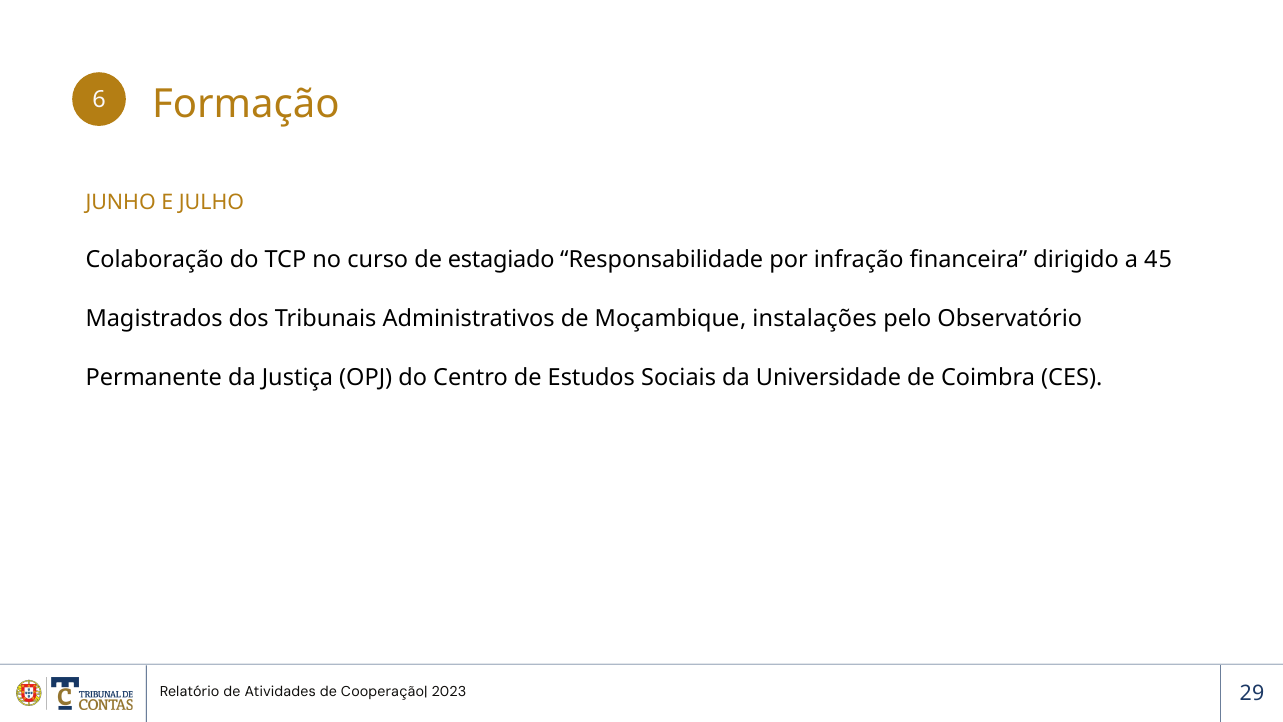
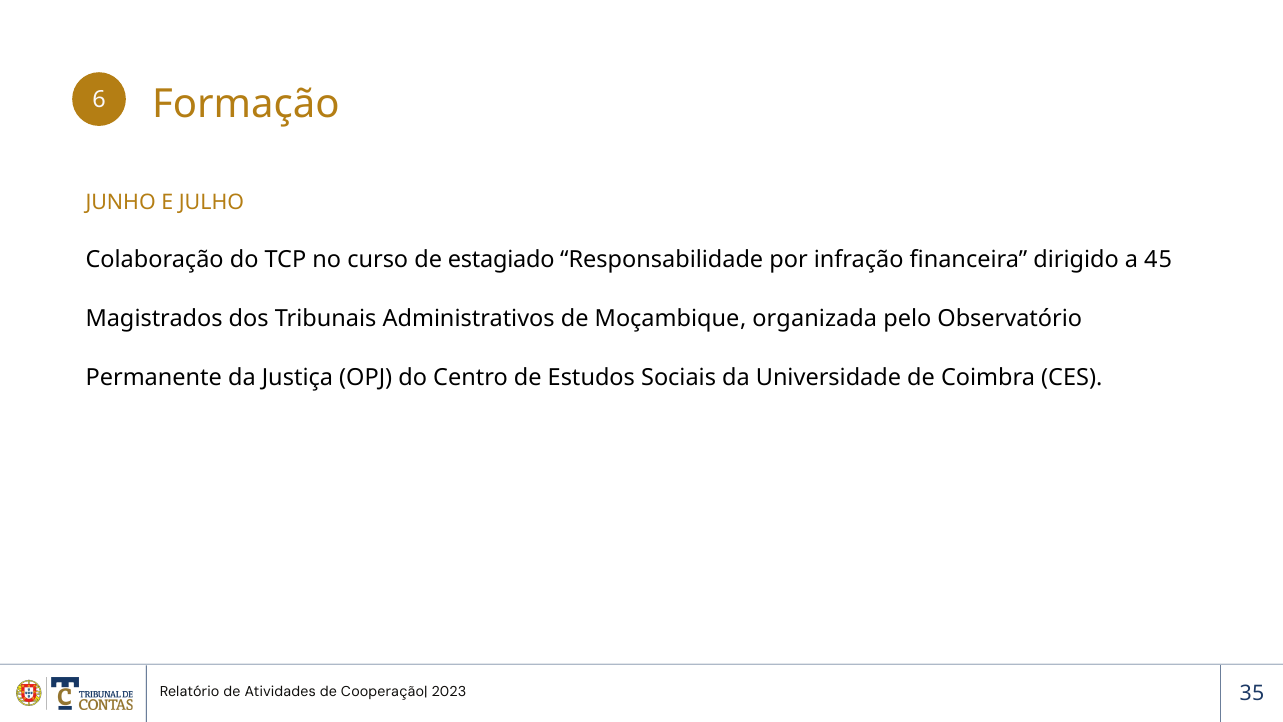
instalações: instalações -> organizada (815, 319)
29: 29 -> 35 (1252, 693)
